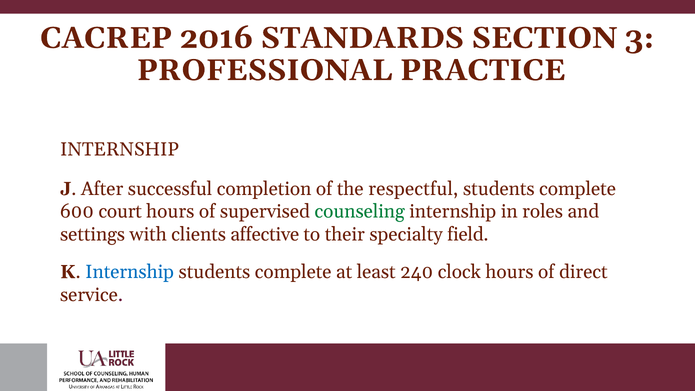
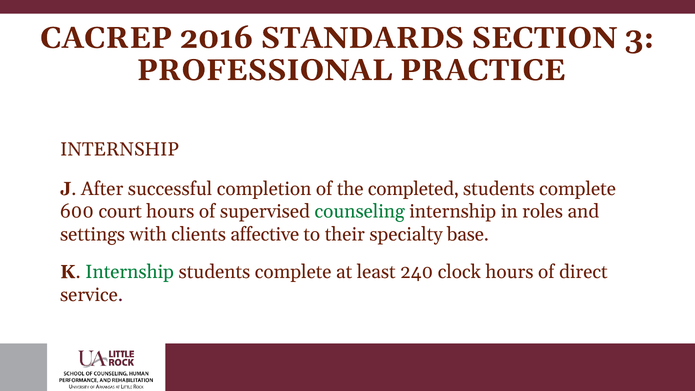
respectful: respectful -> completed (413, 189)
field: field -> base (468, 234)
Internship colour: blue -> green (130, 272)
